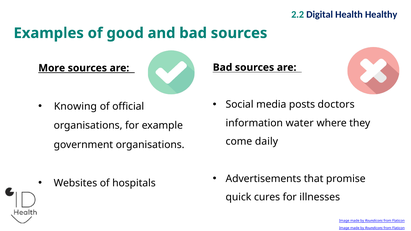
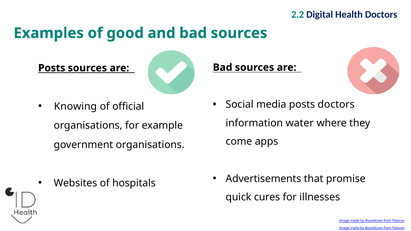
Health Healthy: Healthy -> Doctors (381, 15)
More: More -> Posts (52, 68)
daily: daily -> apps (267, 142)
